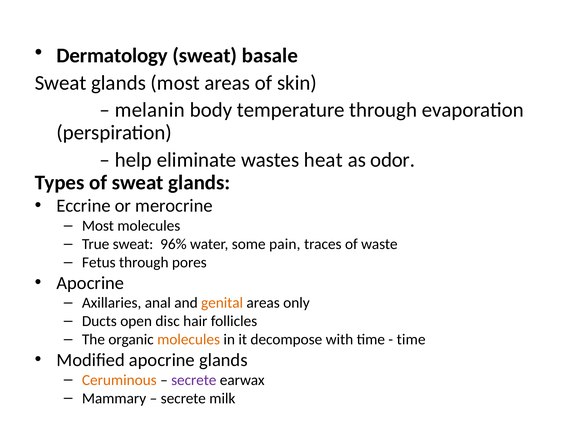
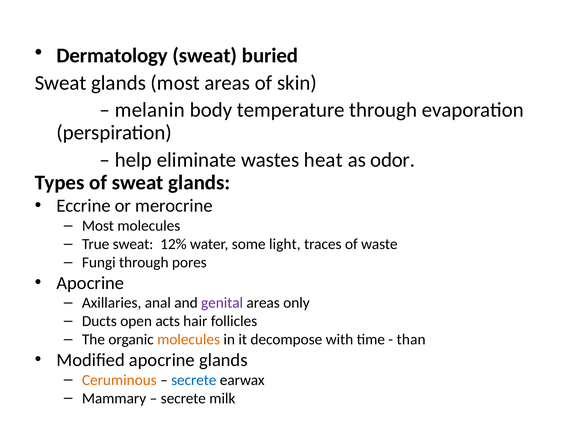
basale: basale -> buried (270, 56)
96%: 96% -> 12% (173, 244)
pain: pain -> light (285, 244)
Fetus: Fetus -> Fungi (99, 263)
genital colour: orange -> purple (222, 303)
disc: disc -> acts (168, 321)
time: time -> than (411, 340)
secrete colour: purple -> blue (194, 380)
